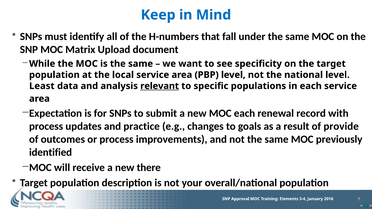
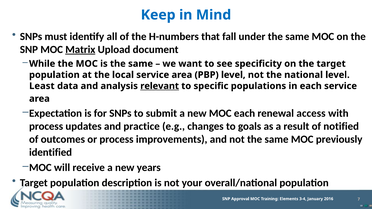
Matrix underline: none -> present (80, 50)
record: record -> access (311, 113)
provide: provide -> notified (341, 127)
there: there -> years (149, 168)
